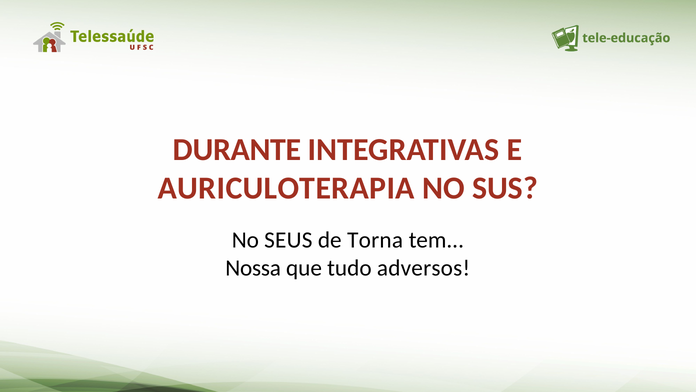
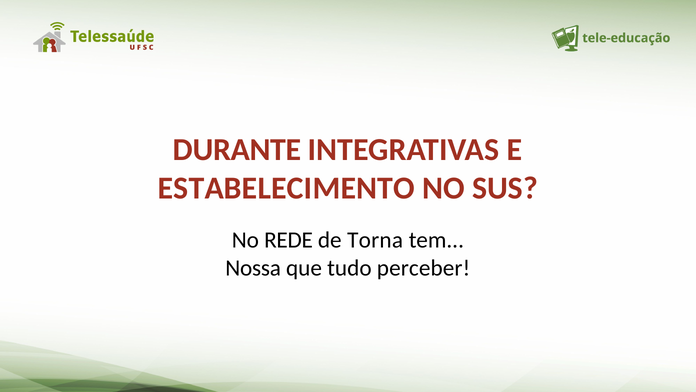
AURICULOTERAPIA: AURICULOTERAPIA -> ESTABELECIMENTO (286, 188)
SEUS: SEUS -> REDE (289, 240)
adversos: adversos -> perceber (424, 268)
